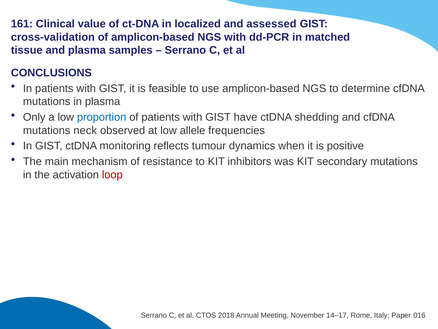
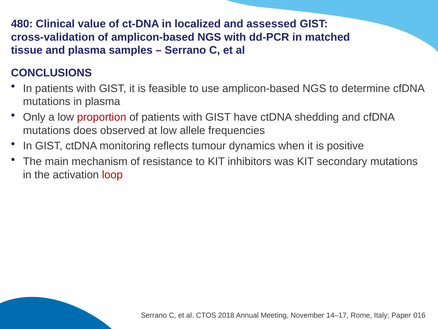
161: 161 -> 480 (22, 24)
proportion colour: blue -> red (102, 117)
neck: neck -> does (85, 130)
